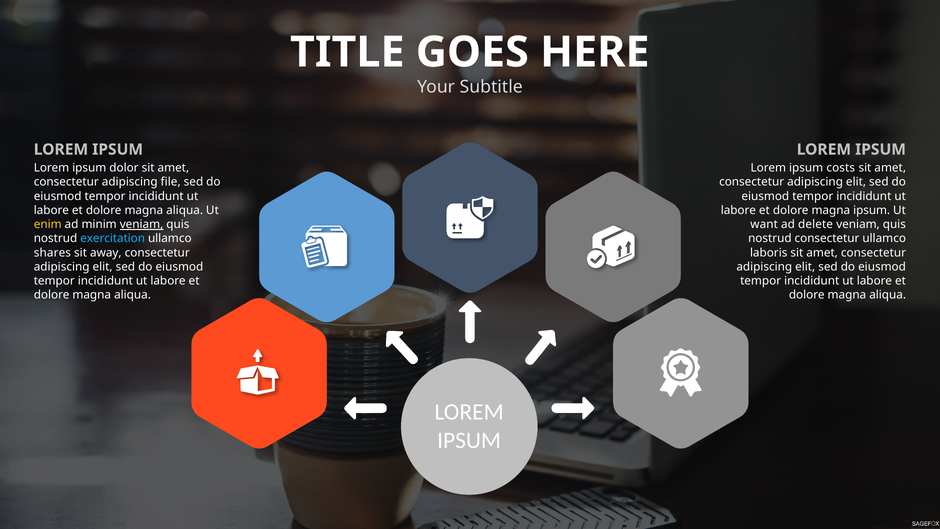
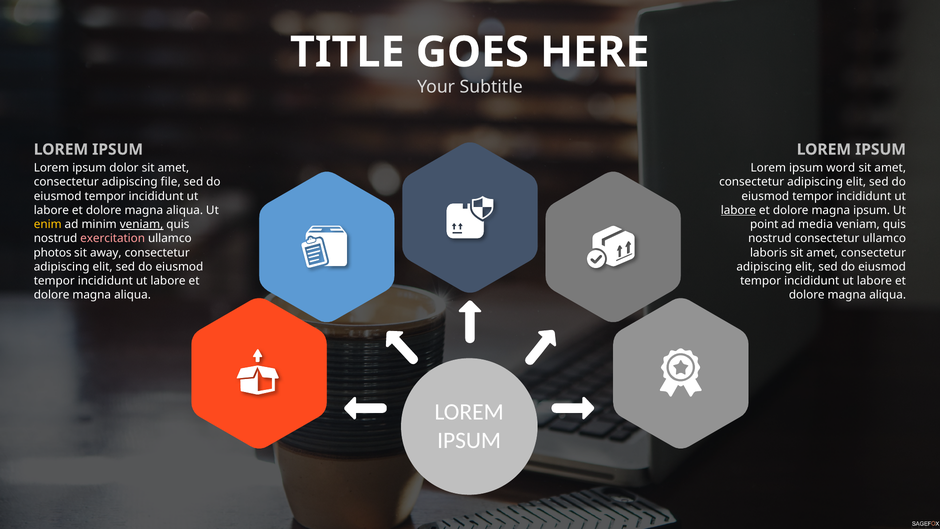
costs: costs -> word (841, 168)
labore underline: none -> present (738, 210)
want: want -> point (764, 224)
delete: delete -> media (816, 224)
exercitation colour: light blue -> pink (113, 238)
shares: shares -> photos (53, 253)
